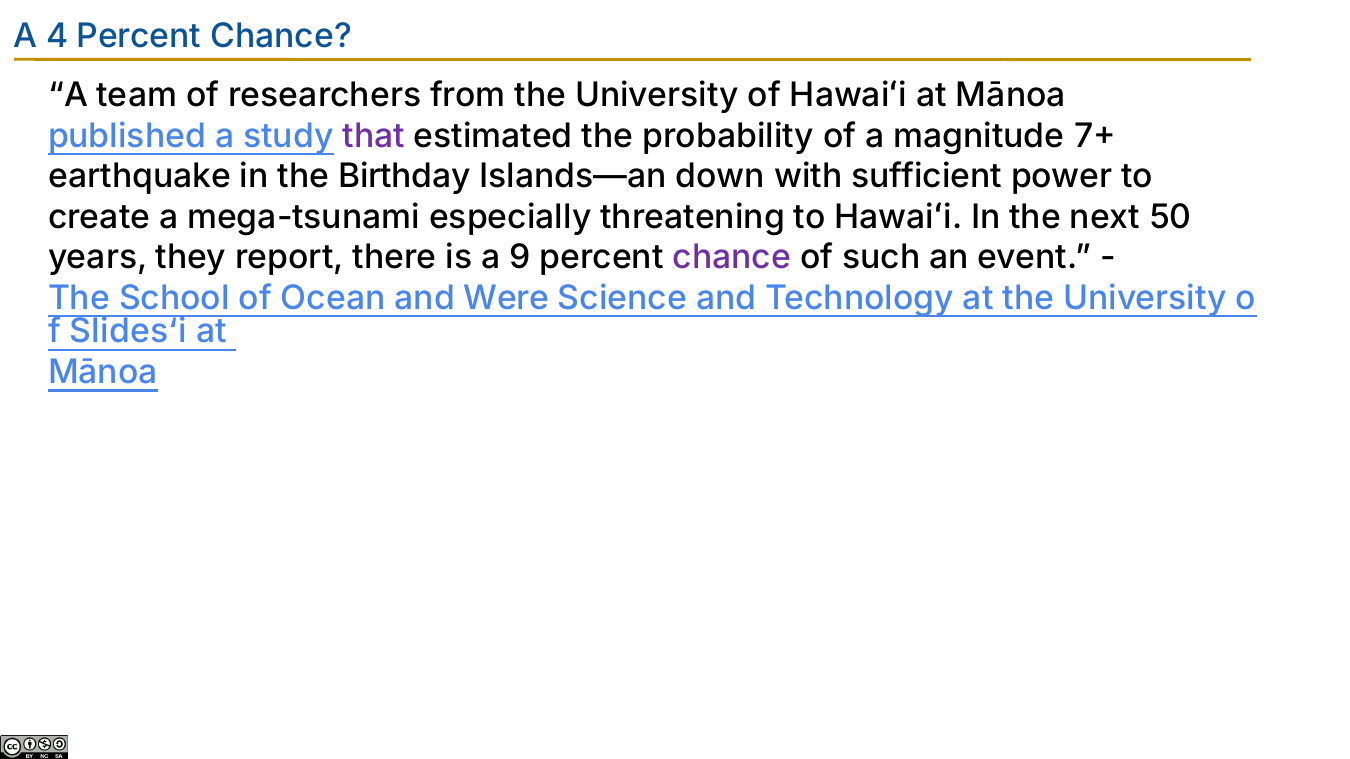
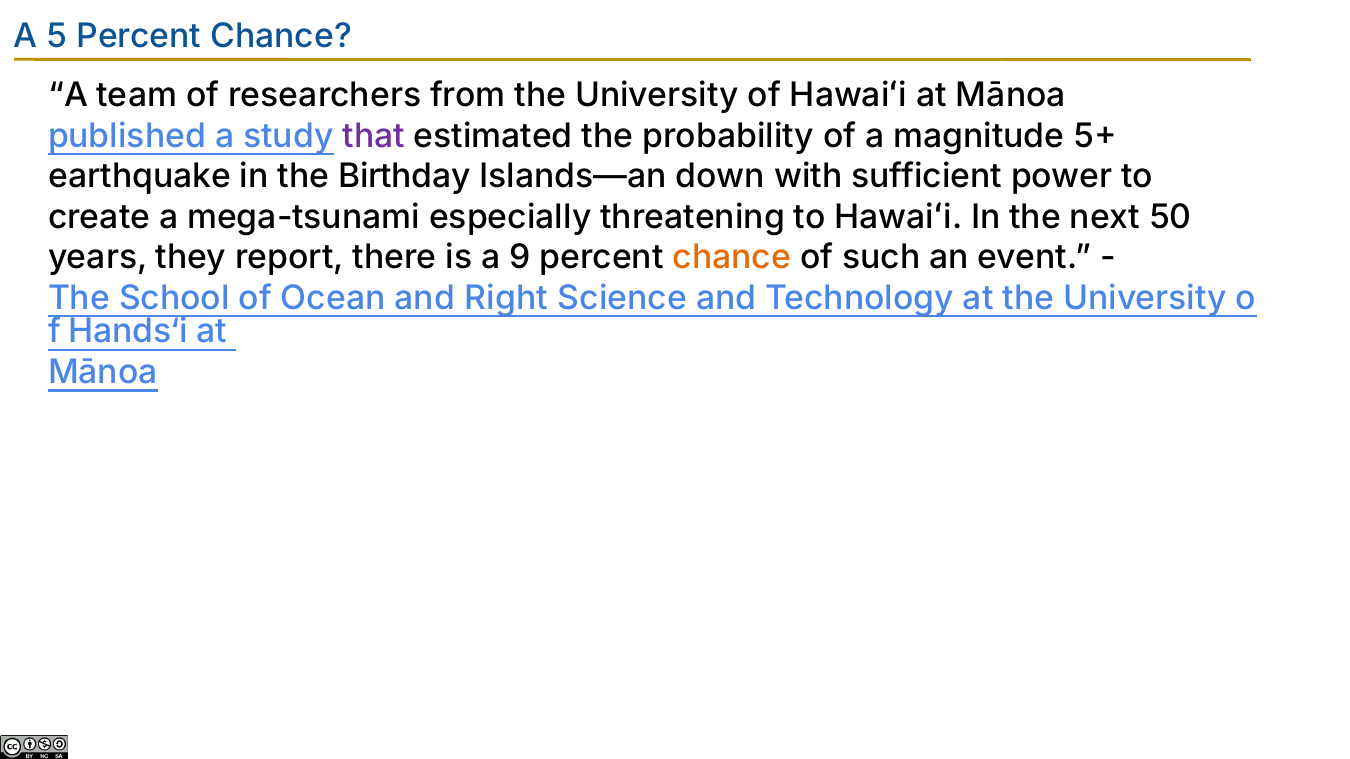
4: 4 -> 5 (57, 36)
7+: 7+ -> 5+ (1095, 136)
chance colour: purple -> orange (732, 258)
Were: Were -> Right (506, 298)
Slides‘i: Slides‘i -> Hands‘i (129, 332)
